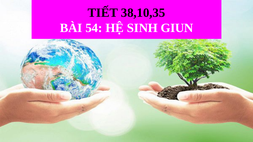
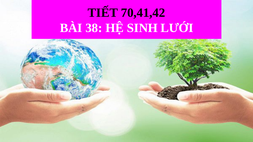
38,10,35: 38,10,35 -> 70,41,42 (143, 13)
54: 54 -> 38 (94, 28)
GIUN: GIUN -> LƯỚI (177, 28)
